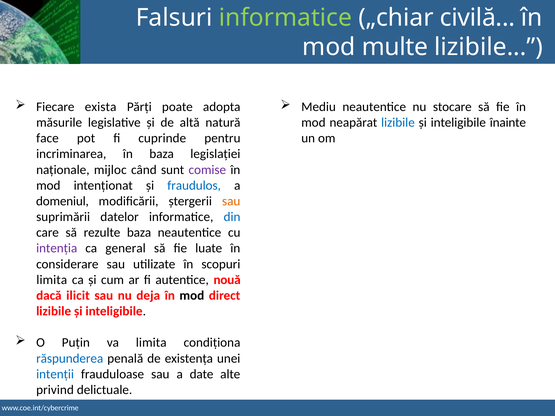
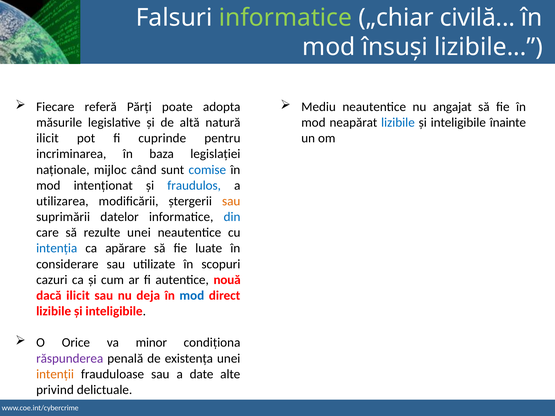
multe: multe -> însuși (395, 47)
exista: exista -> referă (101, 107)
stocare: stocare -> angajat (452, 107)
face: face -> ilicit (47, 138)
comise colour: purple -> blue (207, 170)
domeniul: domeniul -> utilizarea (62, 201)
rezulte baza: baza -> unei (139, 233)
intenția colour: purple -> blue (57, 248)
general: general -> apărare (126, 248)
limita: limita -> cazuri (52, 280)
mod colour: black -> blue (192, 296)
Puțin: Puțin -> Orice (76, 343)
va limita: limita -> minor (151, 343)
răspunderea colour: blue -> purple (70, 359)
intenții colour: blue -> orange (55, 374)
